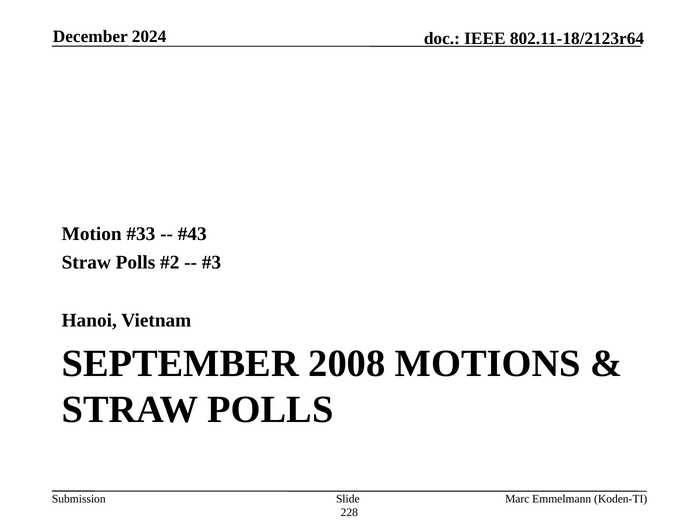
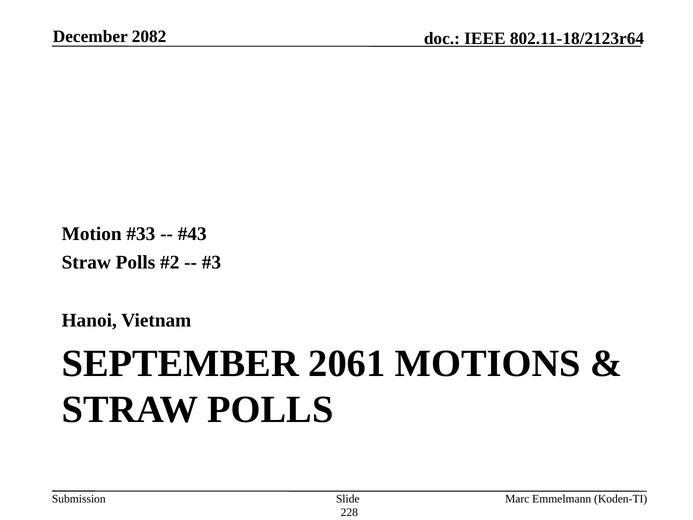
2024: 2024 -> 2082 (149, 37)
2008: 2008 -> 2061 (347, 363)
